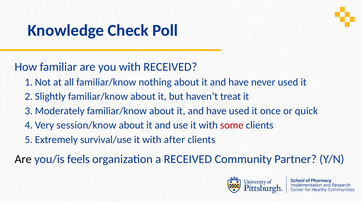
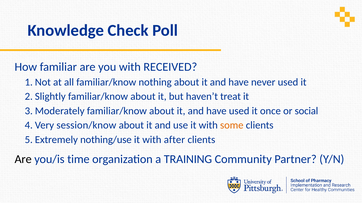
quick: quick -> social (306, 111)
some colour: red -> orange (232, 126)
survival/use: survival/use -> nothing/use (106, 140)
feels: feels -> time (78, 160)
a RECEIVED: RECEIVED -> TRAINING (188, 160)
